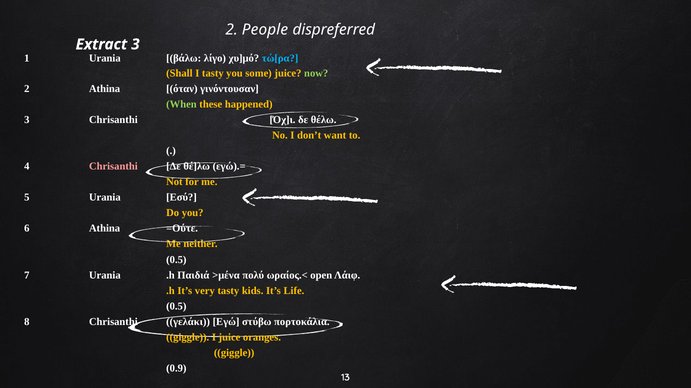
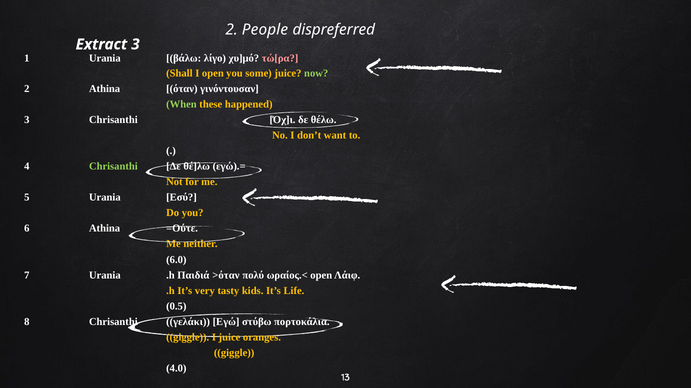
τώ[ρα colour: light blue -> pink (280, 58)
I tasty: tasty -> open (213, 73)
Chrisanthi colour: pink -> light green (113, 167)
0.5: 0.5 -> 6.0 (176, 260)
>μένα: >μένα -> >όταν (226, 276)
0.9: 0.9 -> 4.0 (176, 369)
